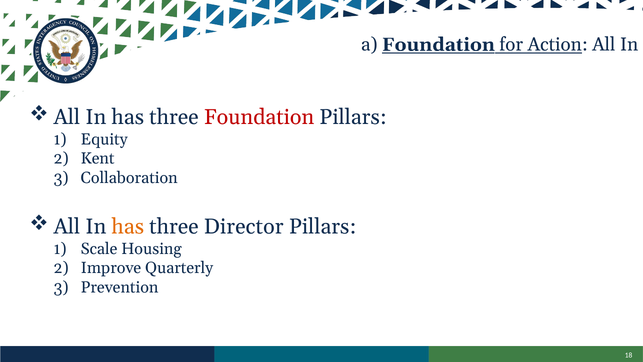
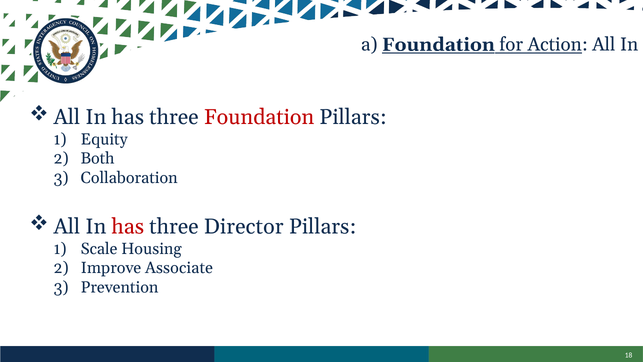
Kent: Kent -> Both (98, 159)
has colour: orange -> red (128, 226)
Quarterly: Quarterly -> Associate (179, 268)
